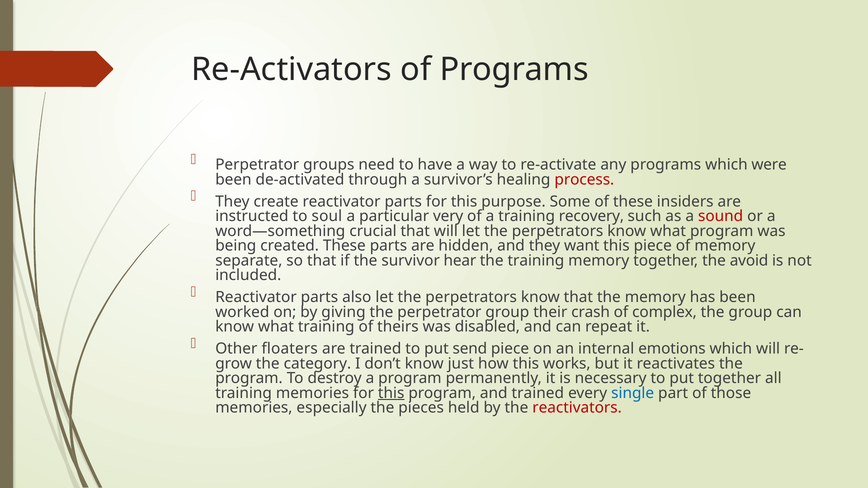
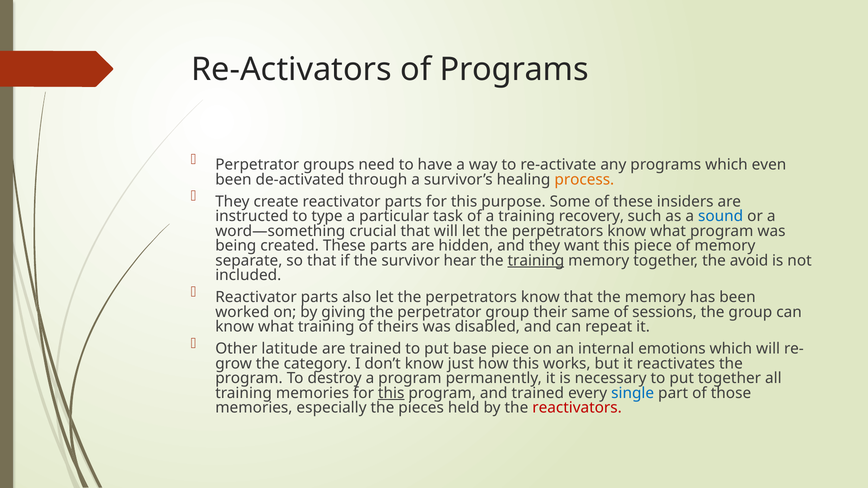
were: were -> even (769, 165)
process colour: red -> orange (584, 180)
soul: soul -> type (327, 216)
very: very -> task (448, 216)
sound colour: red -> blue (721, 216)
training underline: none -> present (536, 261)
crash: crash -> same (591, 312)
complex: complex -> sessions (664, 312)
floaters: floaters -> latitude (290, 349)
send: send -> base (470, 349)
